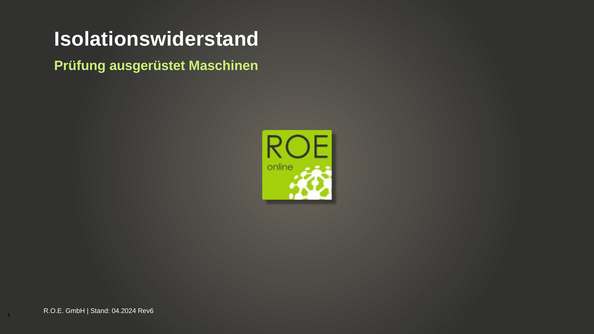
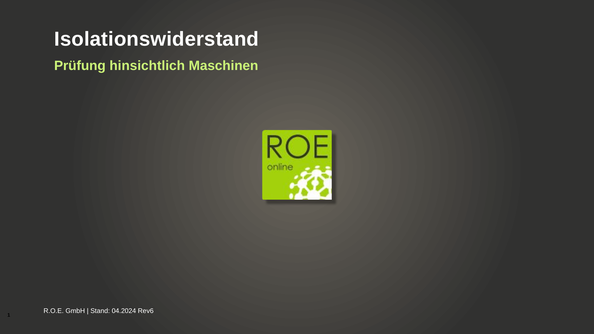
ausgerüstet: ausgerüstet -> hinsichtlich (147, 66)
